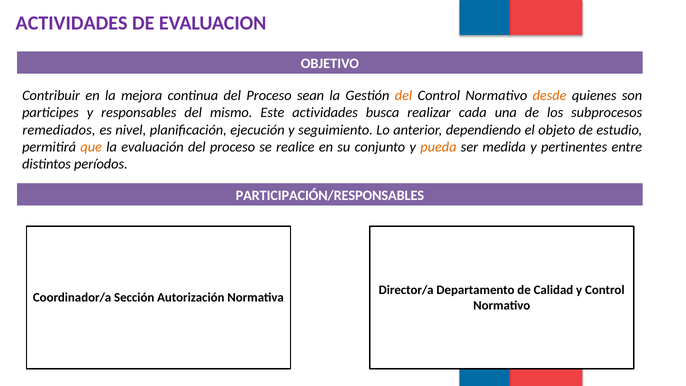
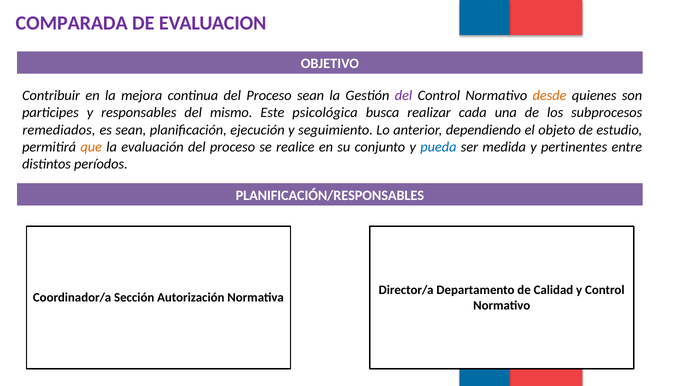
ACTIVIDADES: ACTIVIDADES -> COMPARADA (72, 23)
del colour: orange -> purple (404, 95)
Este actividades: actividades -> psicológica (325, 113)
es nivel: nivel -> sean (131, 130)
pueda colour: orange -> blue (438, 147)
PARTICIPACIÓN/RESPONSABLES: PARTICIPACIÓN/RESPONSABLES -> PLANIFICACIÓN/RESPONSABLES (330, 195)
